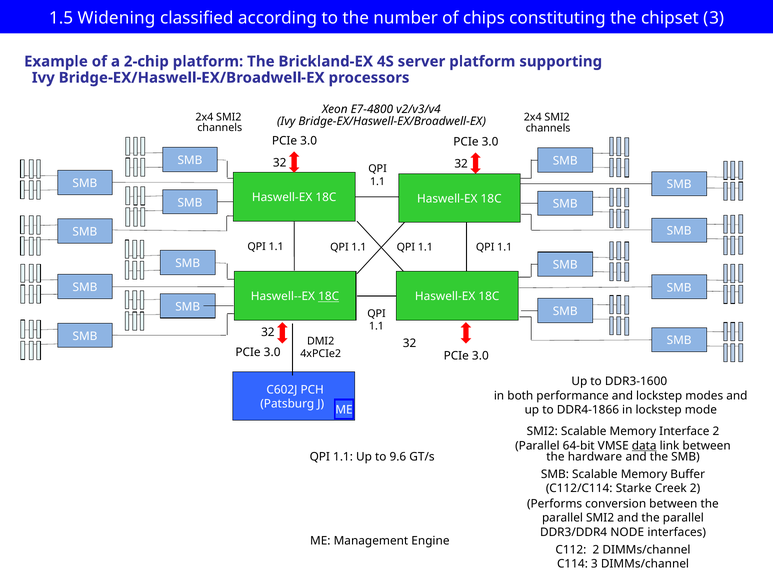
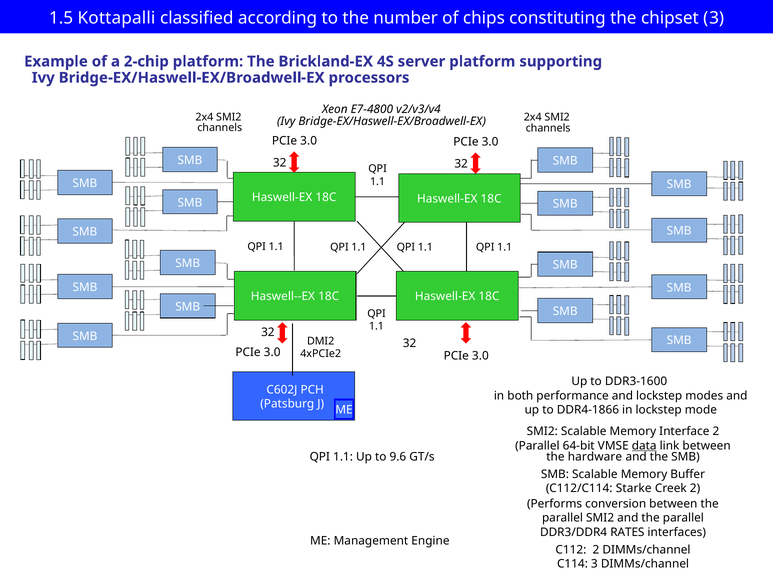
Widening: Widening -> Kottapalli (117, 18)
18C underline: present -> none (329, 296)
NODE: NODE -> RATES (627, 532)
